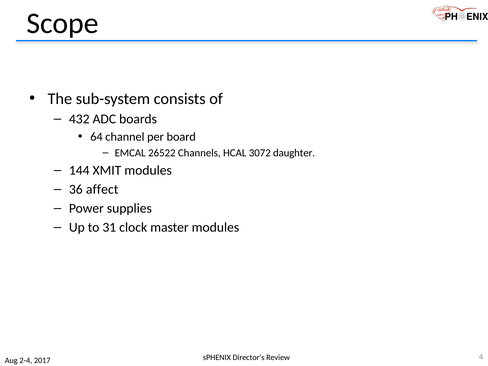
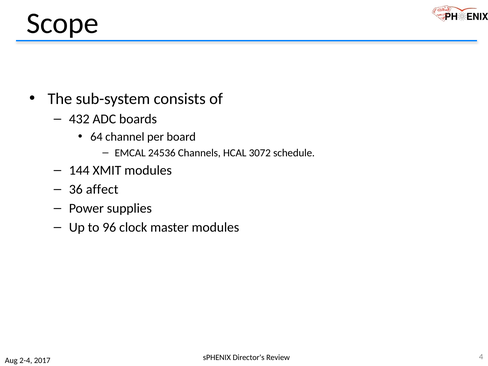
26522: 26522 -> 24536 (162, 153)
daughter: daughter -> schedule (294, 153)
31: 31 -> 96 (109, 227)
